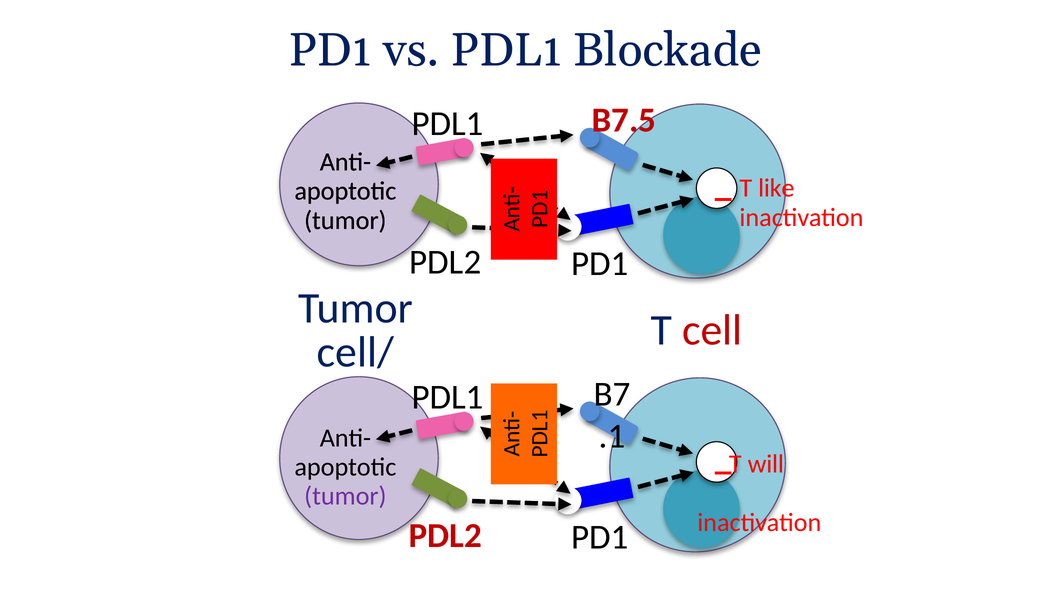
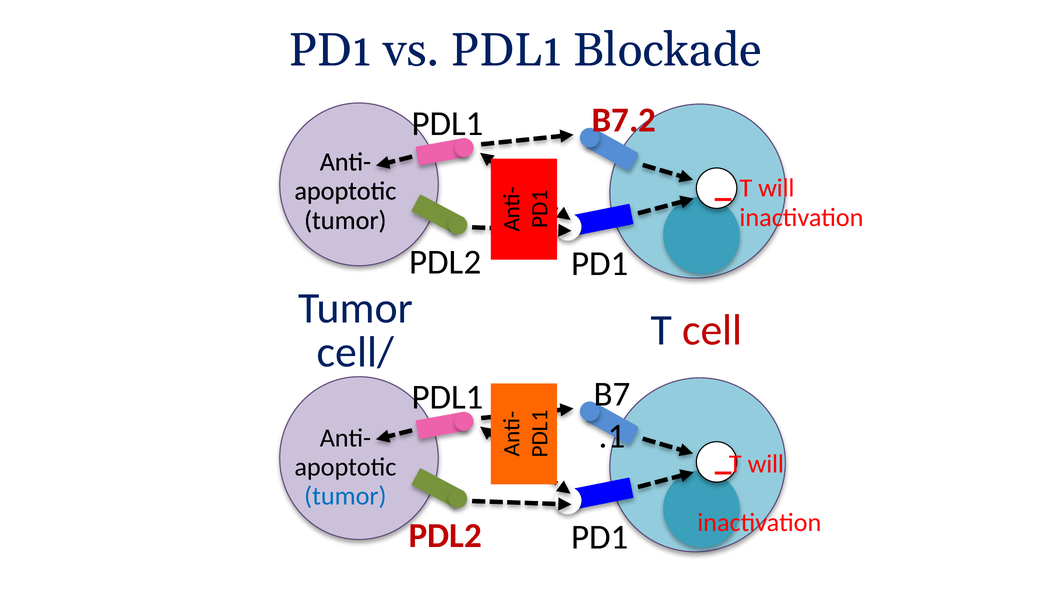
B7.5: B7.5 -> B7.2 (624, 120)
like: like -> will (776, 188)
tumor colour: purple -> blue (345, 496)
